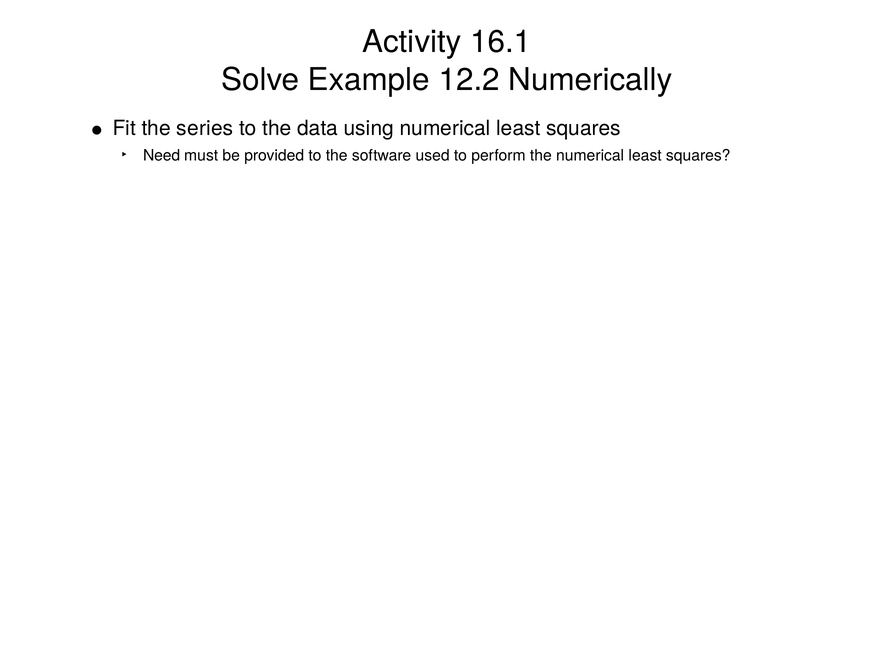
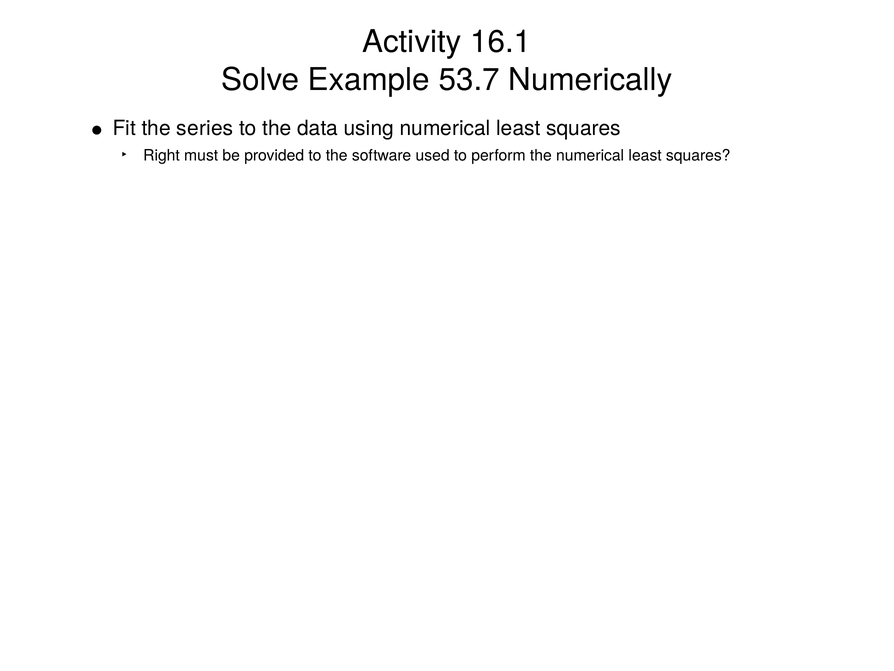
12.2: 12.2 -> 53.7 (469, 80)
Need: Need -> Right (162, 155)
